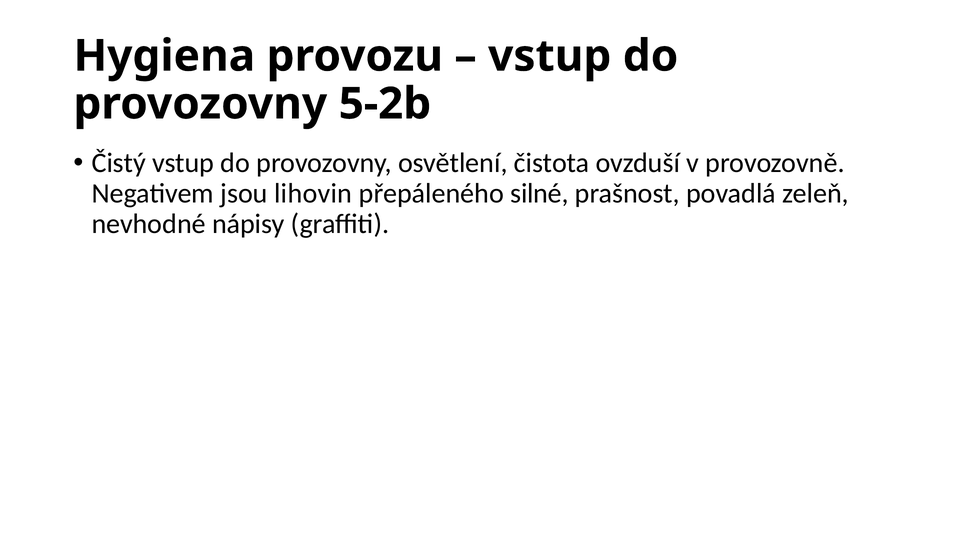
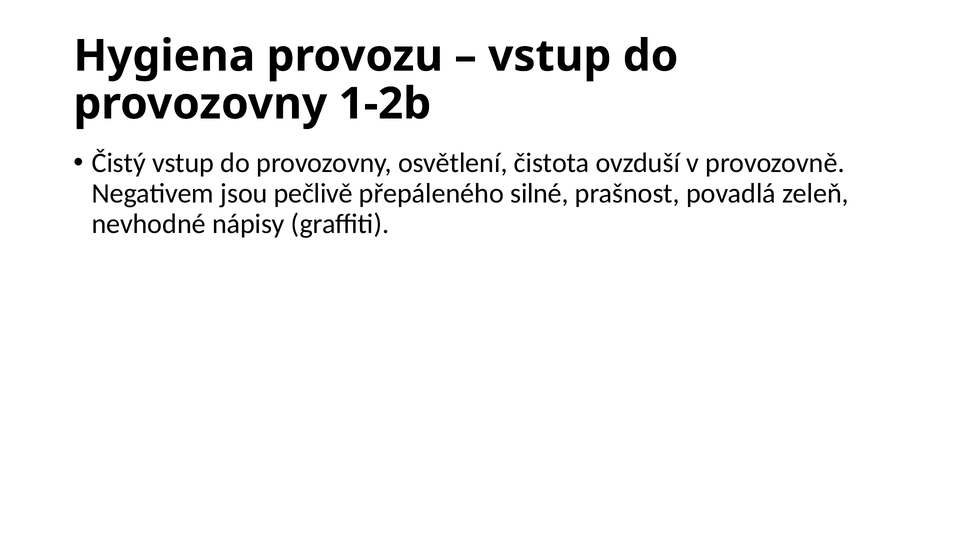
5-2b: 5-2b -> 1-2b (385, 104)
lihovin: lihovin -> pečlivě (313, 193)
